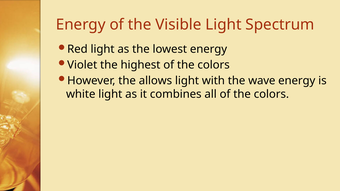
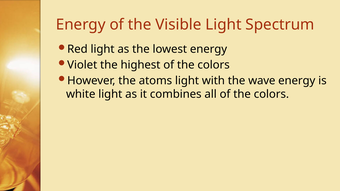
allows: allows -> atoms (155, 81)
